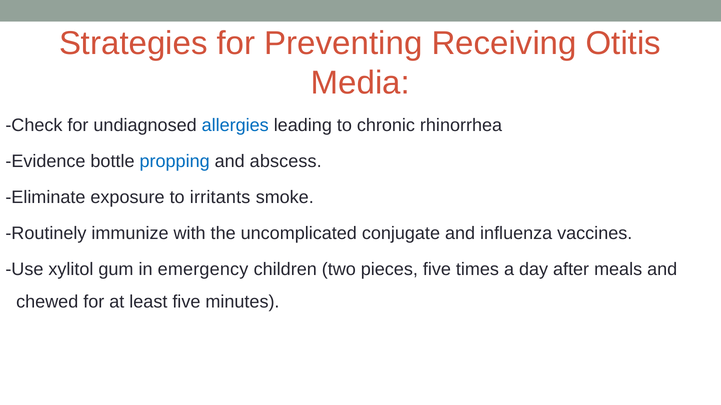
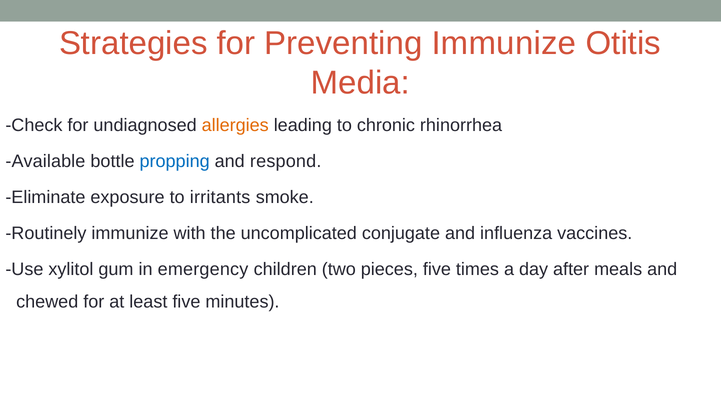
Preventing Receiving: Receiving -> Immunize (504, 43)
allergies colour: blue -> orange (235, 125)
Evidence: Evidence -> Available (45, 162)
abscess: abscess -> respond (286, 162)
